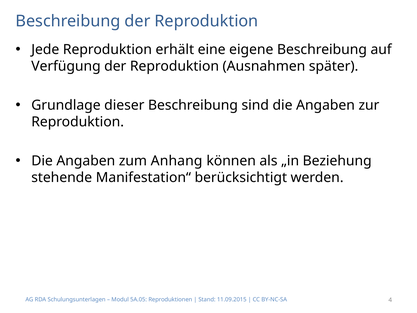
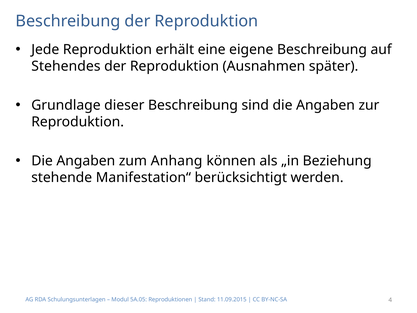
Verfügung: Verfügung -> Stehendes (66, 66)
